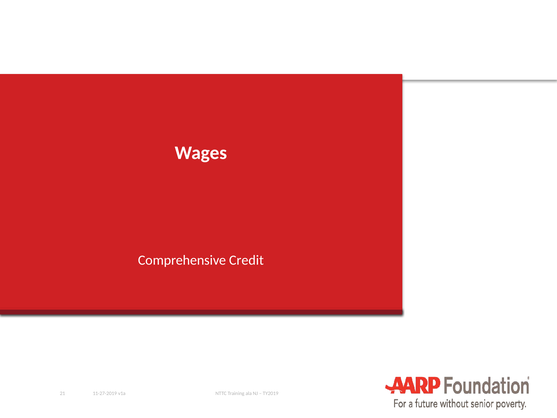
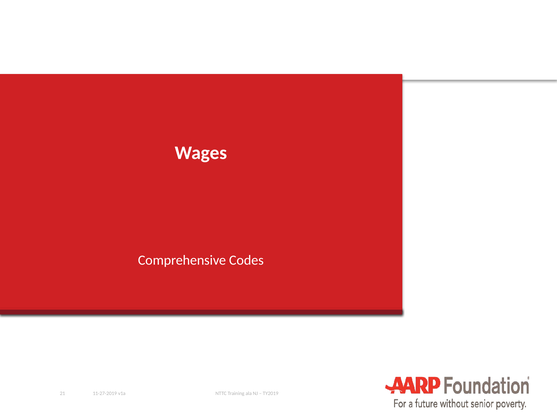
Credit: Credit -> Codes (246, 260)
